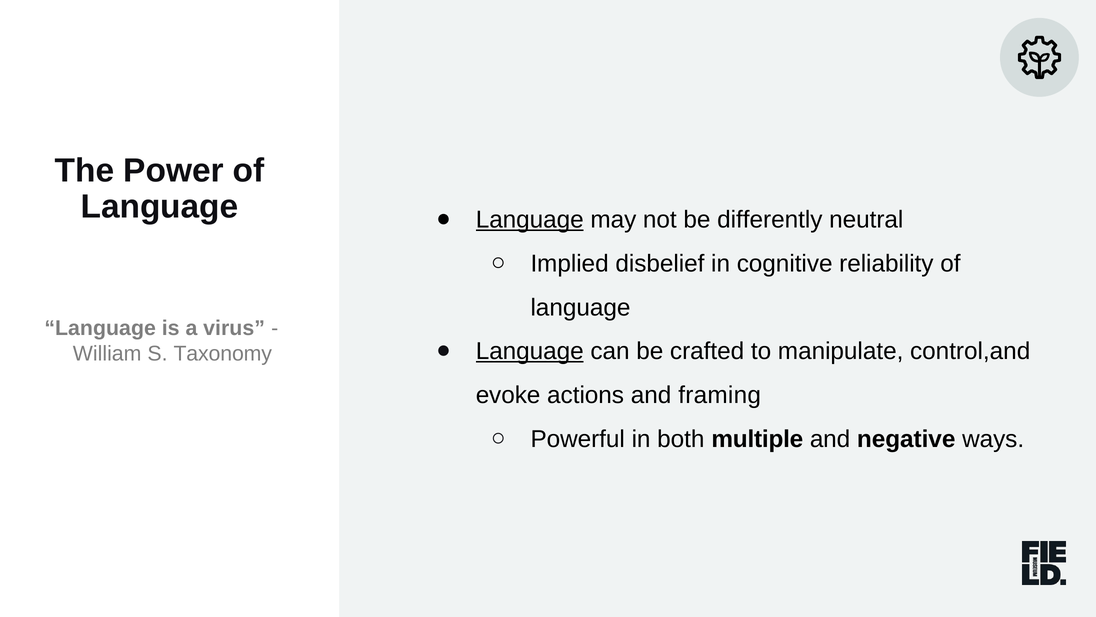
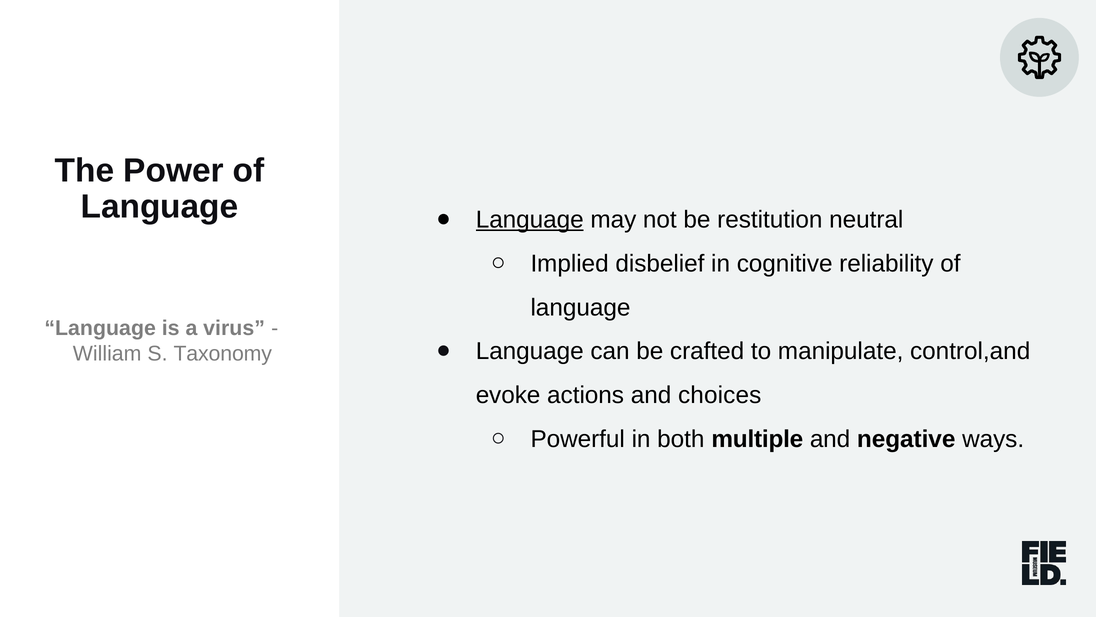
differently: differently -> restitution (770, 220)
Language underline: present -> none (530, 351)
framing: framing -> choices (720, 395)
